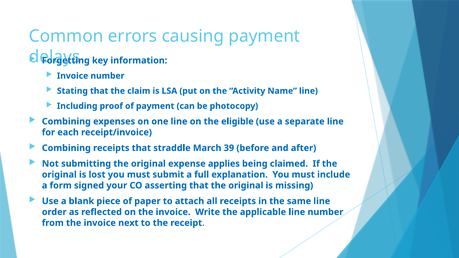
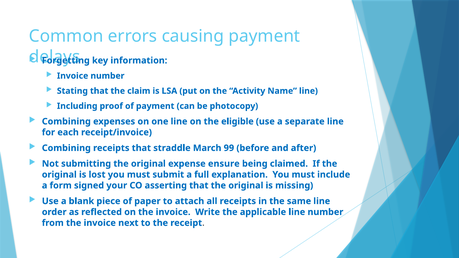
39: 39 -> 99 (229, 148)
applies: applies -> ensure (224, 164)
